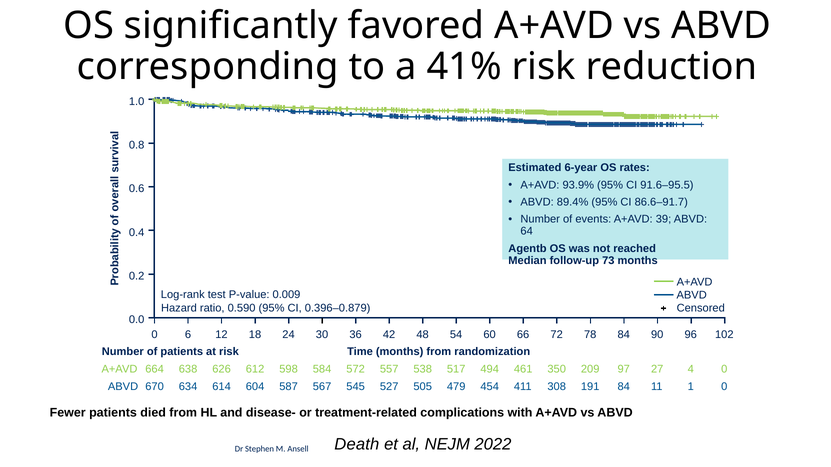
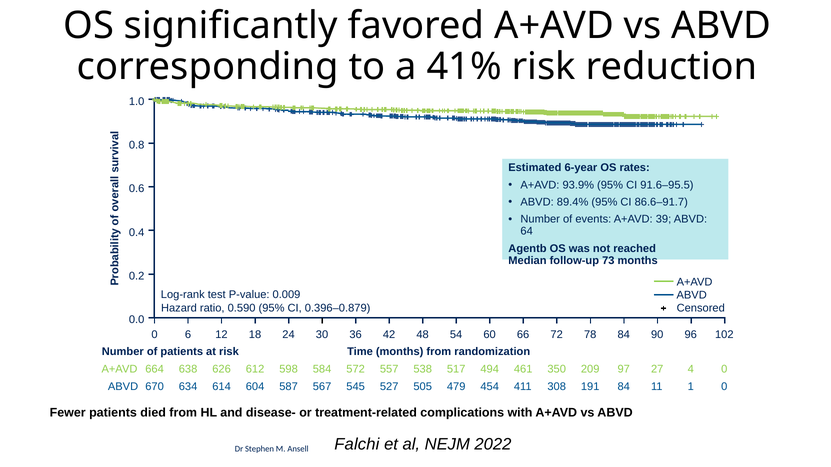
Death: Death -> Falchi (357, 444)
